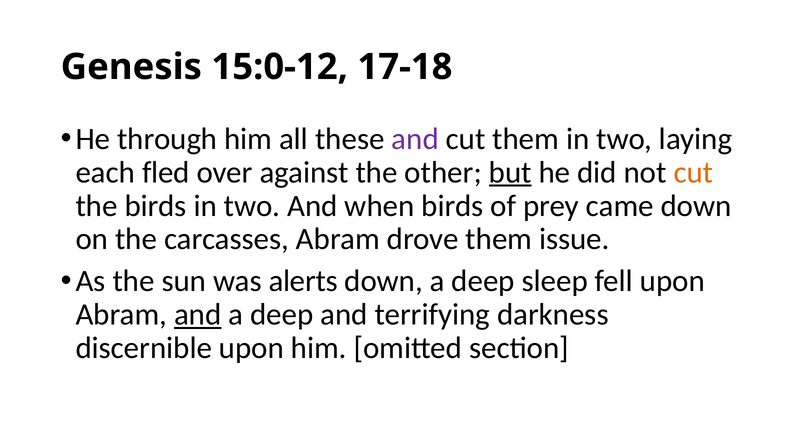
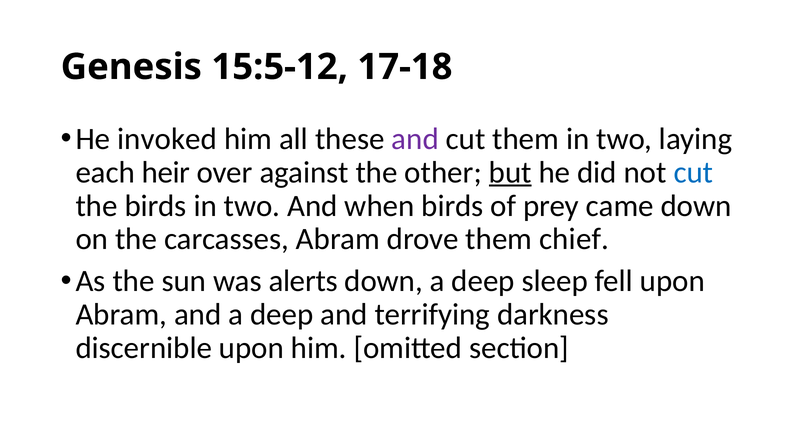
15:0-12: 15:0-12 -> 15:5-12 (280, 67)
through: through -> invoked (167, 139)
fled: fled -> heir (166, 172)
cut colour: orange -> blue (693, 172)
issue: issue -> chief (574, 239)
and underline: present -> none (198, 314)
